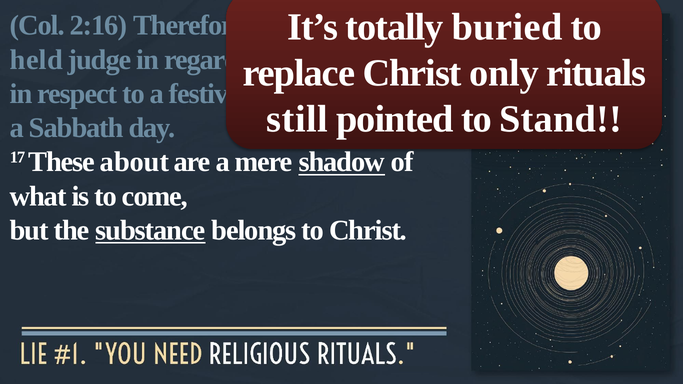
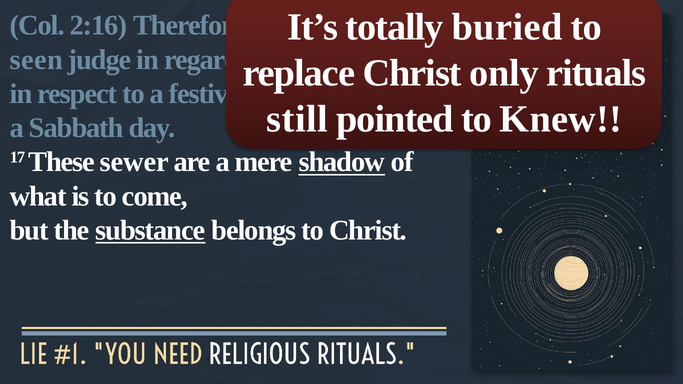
held: held -> seen (36, 60)
Stand: Stand -> Knew (561, 119)
about: about -> sewer (134, 162)
